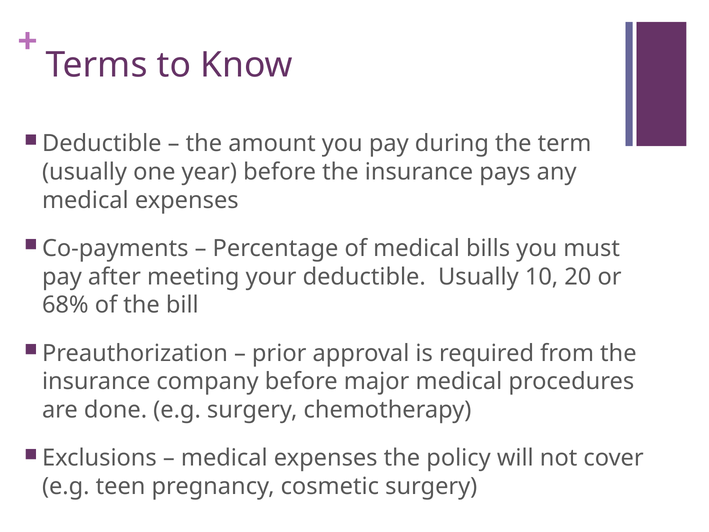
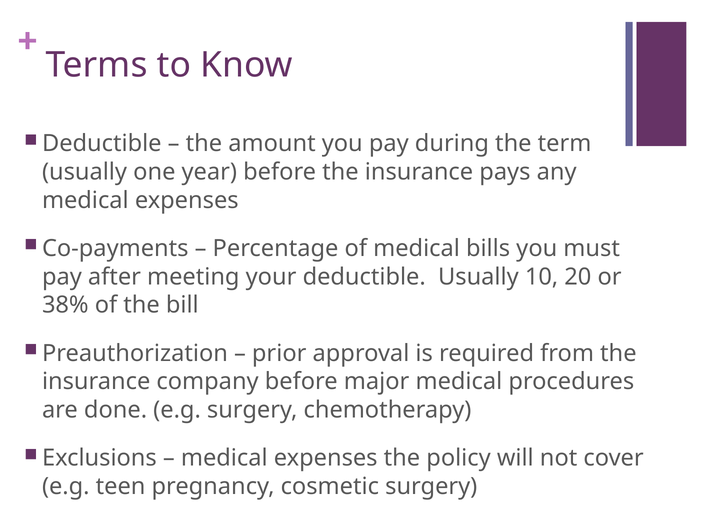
68%: 68% -> 38% (65, 305)
